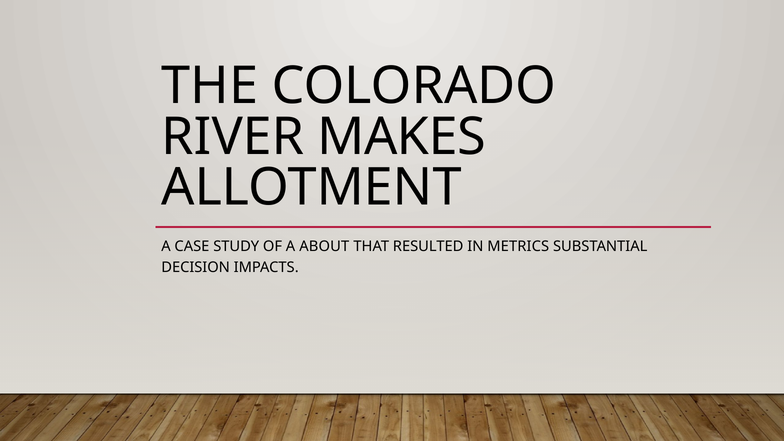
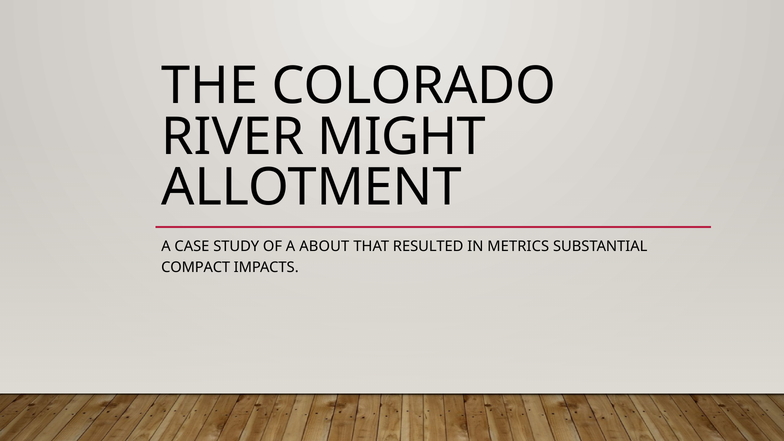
MAKES: MAKES -> MIGHT (402, 137)
DECISION: DECISION -> COMPACT (196, 267)
